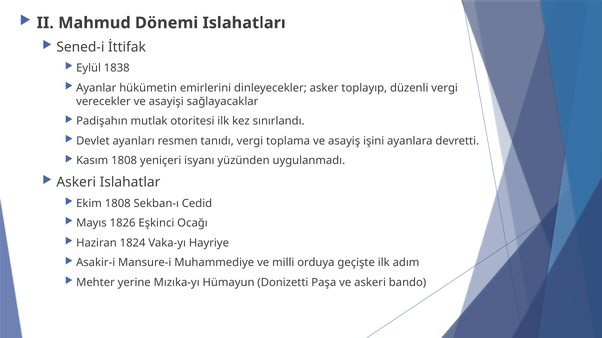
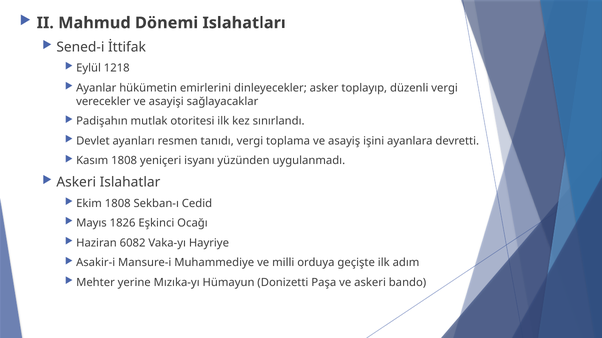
1838: 1838 -> 1218 (117, 68)
1824: 1824 -> 6082 (133, 243)
